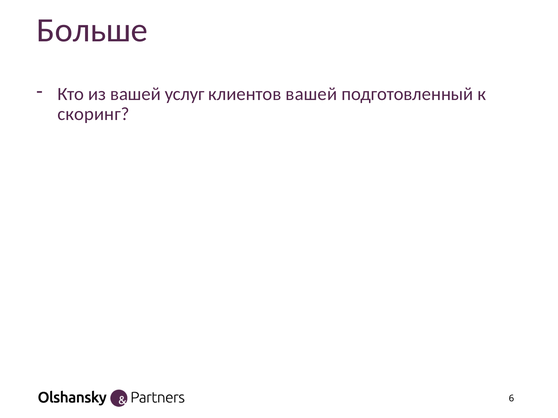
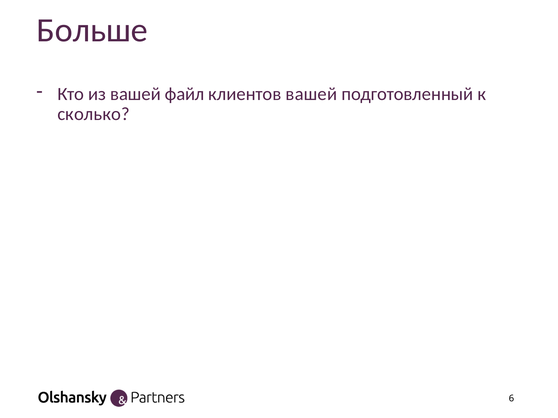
услуг: услуг -> файл (185, 94)
скоринг: скоринг -> сколько (93, 114)
